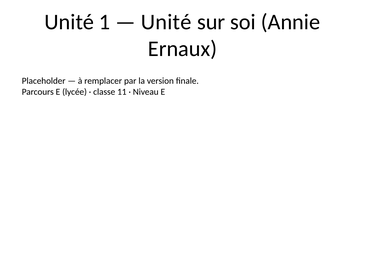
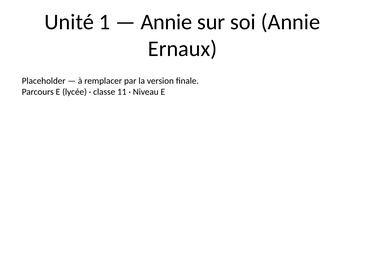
Unité: Unité -> Annie (166, 22)
